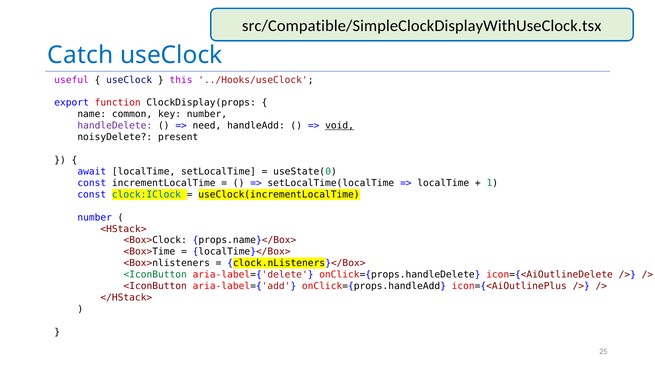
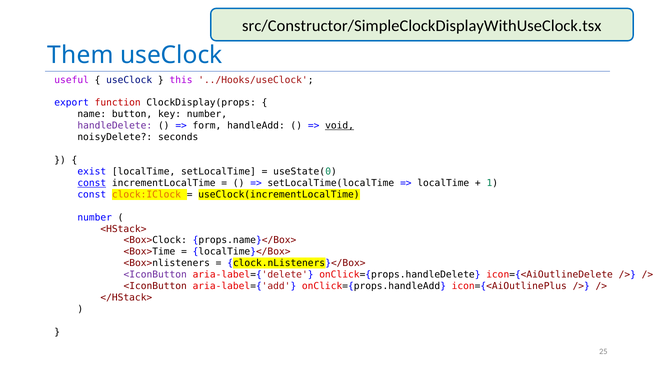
src/Compatible/SimpleClockDisplayWithUseClock.tsx: src/Compatible/SimpleClockDisplayWithUseClock.tsx -> src/Constructor/SimpleClockDisplayWithUseClock.tsx (422, 26)
Catch: Catch -> Them (81, 55)
common: common -> button (132, 114)
need: need -> form (207, 126)
present: present -> seconds (178, 137)
await: await -> exist (92, 172)
const underline: none -> present (92, 183)
clock:IClock colour: blue -> orange (146, 195)
<IconButton colour: green -> purple (155, 275)
